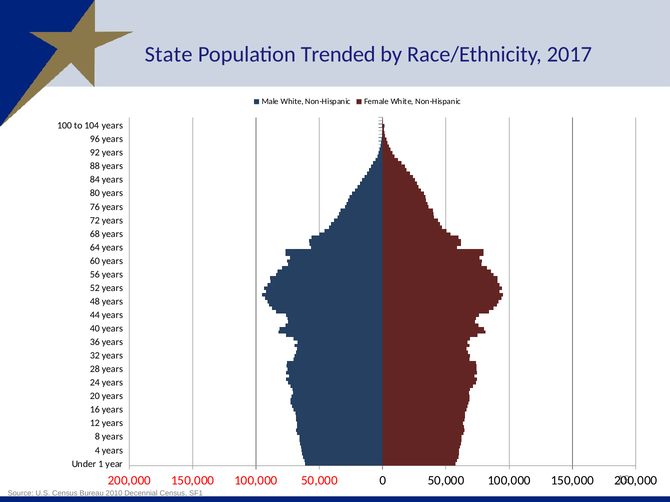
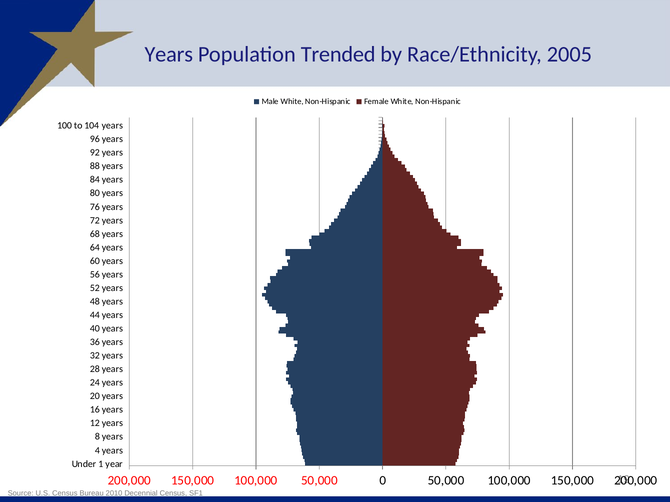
State: State -> Years (169, 55)
2017: 2017 -> 2005 (569, 55)
